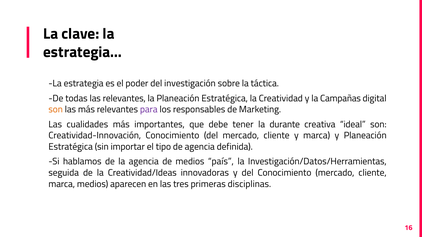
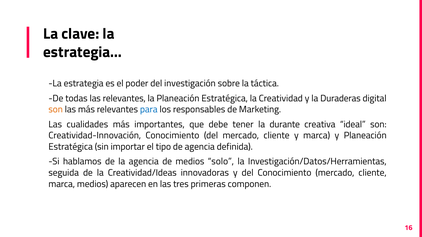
Campañas: Campañas -> Duraderas (340, 98)
para colour: purple -> blue (149, 110)
país: país -> solo (221, 162)
disciplinas: disciplinas -> componen (249, 184)
